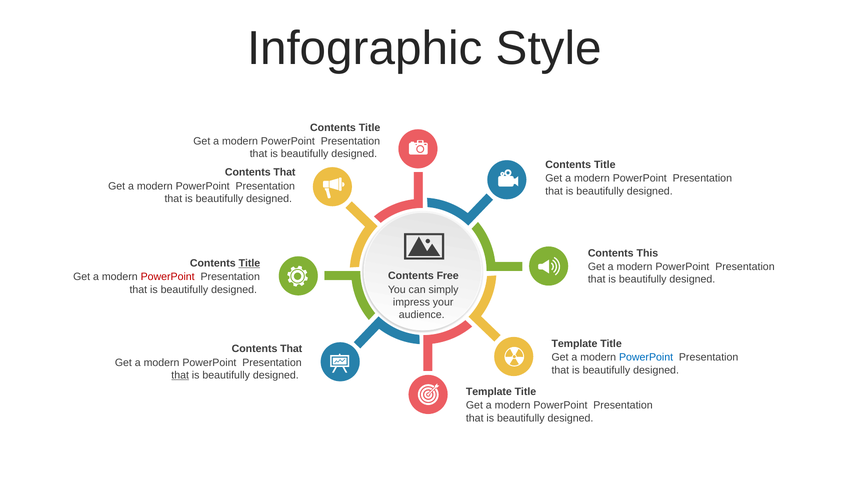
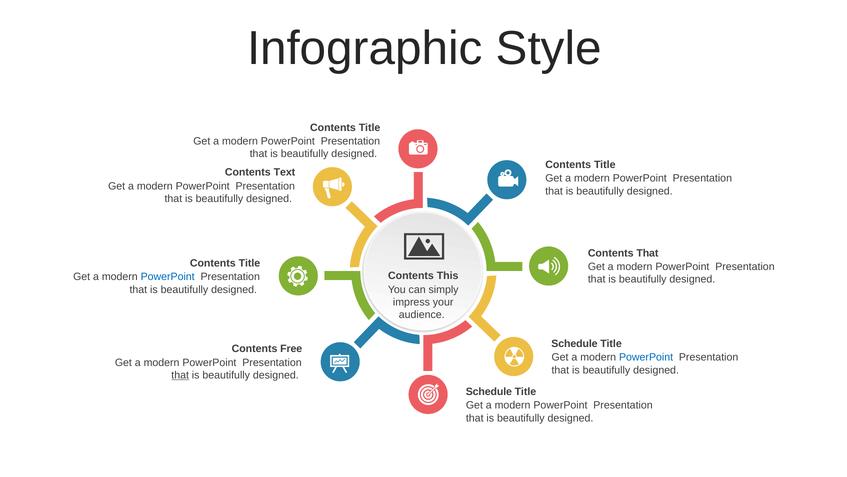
That: That -> Text (284, 172)
Contents This: This -> That (647, 253)
Title underline: present -> none (249, 263)
Free: Free -> This (448, 276)
PowerPoint colour: red -> blue (168, 277)
Template: Template -> Schedule (574, 343)
That: That -> Free (291, 349)
Template: Template -> Schedule (489, 391)
